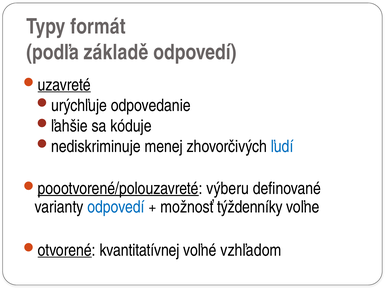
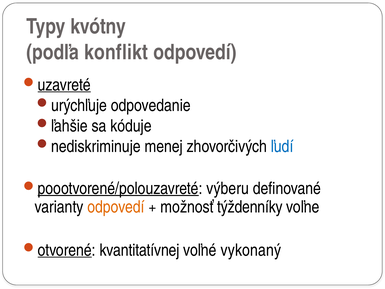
formát: formát -> kvótny (98, 27)
základě: základě -> konflikt (116, 52)
odpovedí colour: blue -> orange (116, 207)
vzhľadom: vzhľadom -> vykonaný (251, 250)
